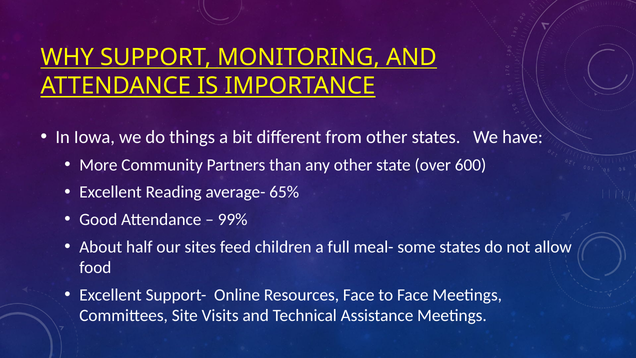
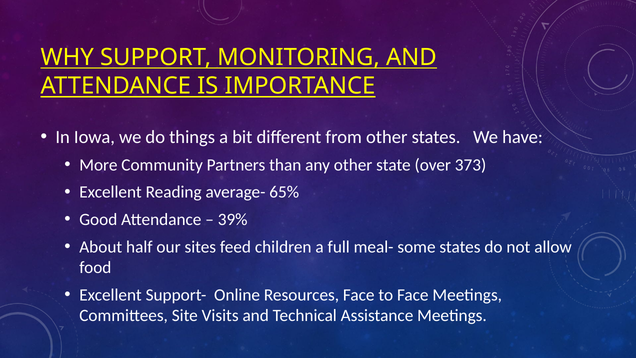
600: 600 -> 373 (471, 165)
99%: 99% -> 39% (233, 219)
